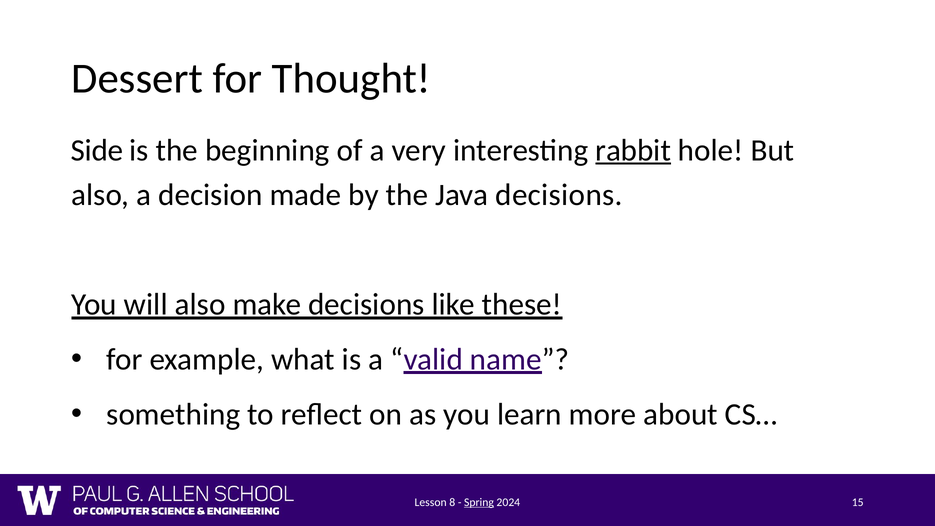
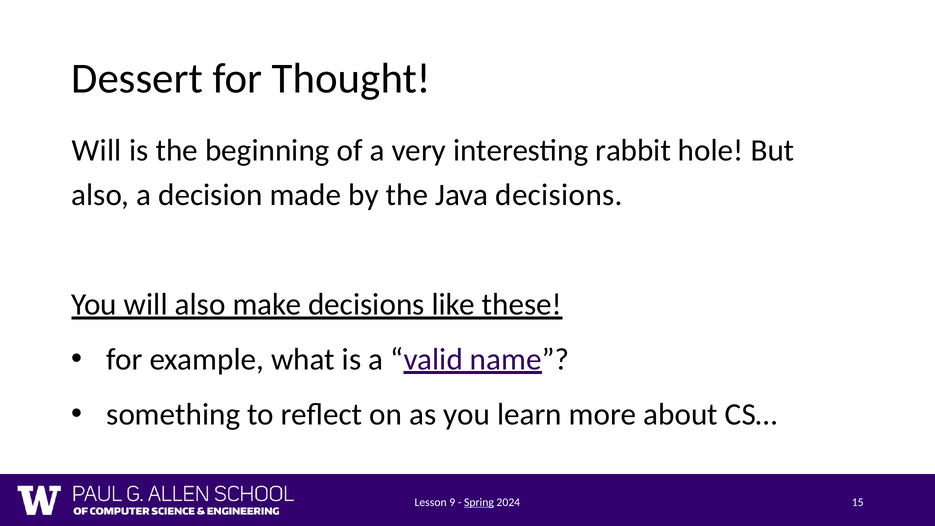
Side: Side -> Will (97, 150)
rabbit underline: present -> none (633, 150)
8: 8 -> 9 (452, 502)
